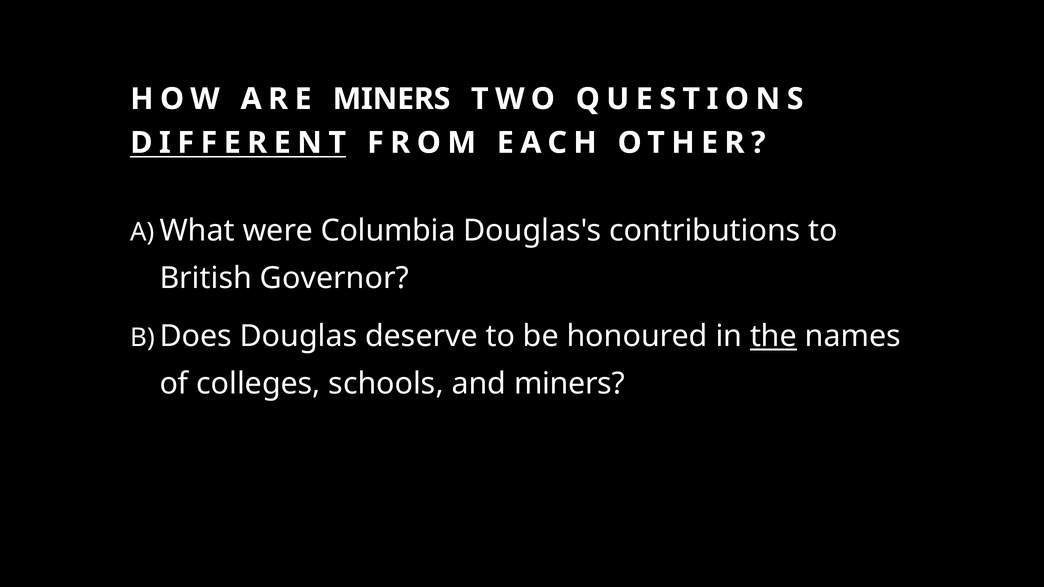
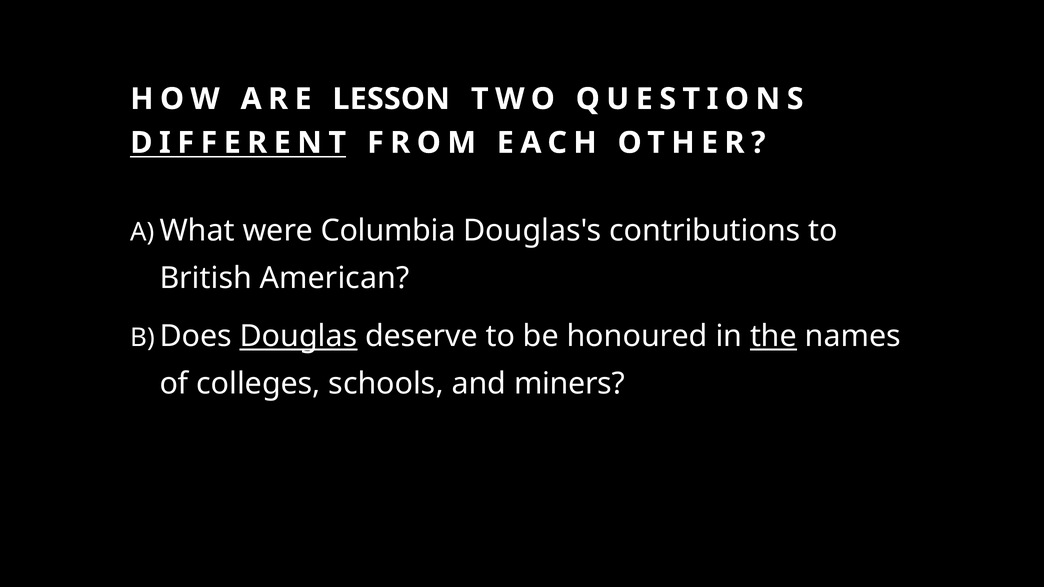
ARE MINERS: MINERS -> LESSON (391, 99)
Governor: Governor -> American (335, 278)
Douglas underline: none -> present (298, 337)
